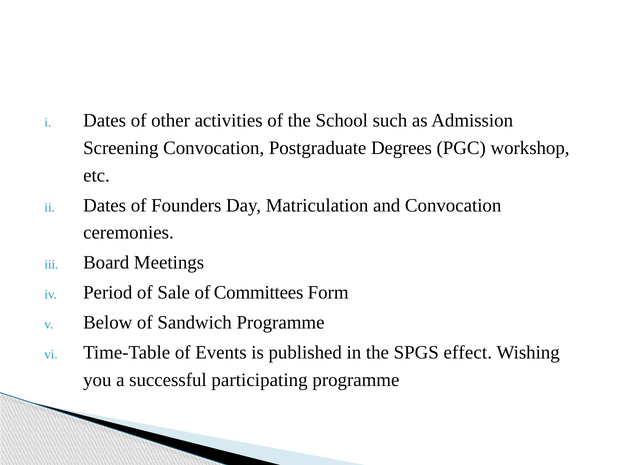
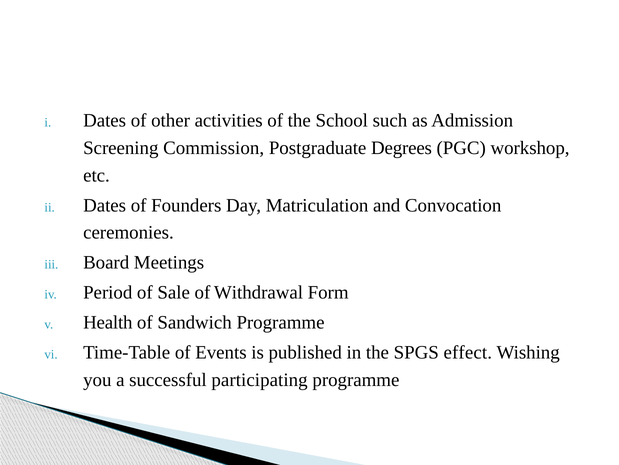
Screening Convocation: Convocation -> Commission (214, 148)
Committees: Committees -> Withdrawal (259, 292)
Below: Below -> Health (108, 322)
